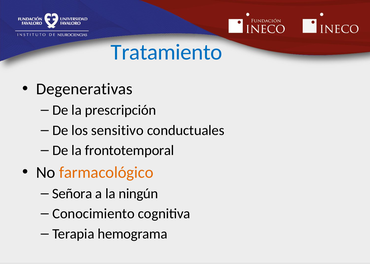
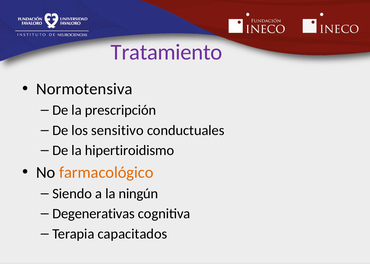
Tratamiento colour: blue -> purple (167, 52)
Degenerativas: Degenerativas -> Normotensiva (84, 89)
frontotemporal: frontotemporal -> hipertiroidismo (130, 151)
Señora: Señora -> Siendo (72, 194)
Conocimiento: Conocimiento -> Degenerativas (94, 214)
hemograma: hemograma -> capacitados (132, 234)
